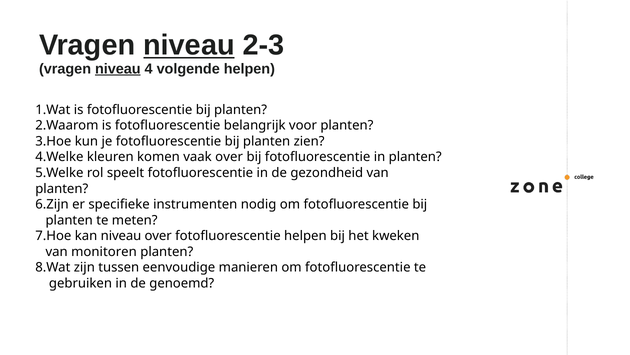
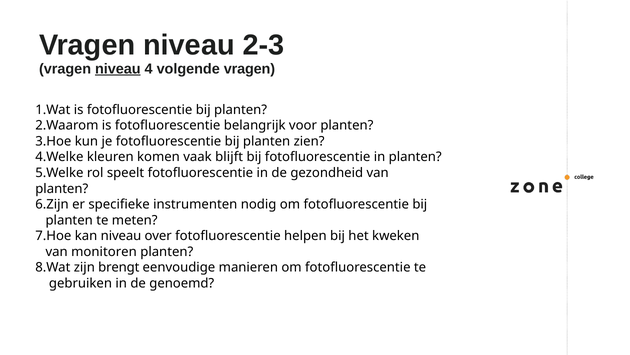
niveau underline: present -> none (189, 45)
volgende helpen: helpen -> vragen (249, 69)
vaak over: over -> blijft (229, 157)
tussen: tussen -> brengt (119, 267)
